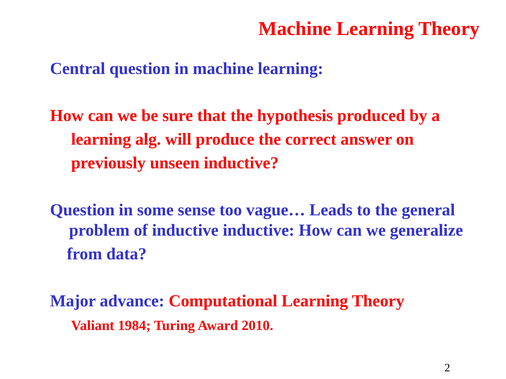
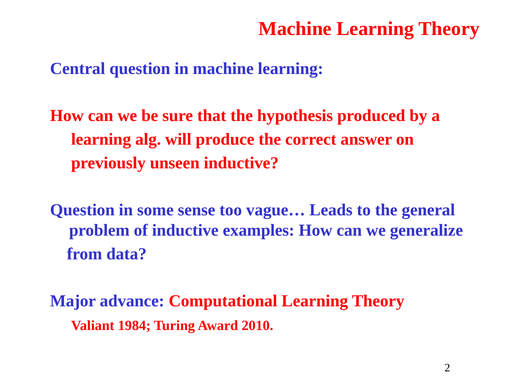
inductive inductive: inductive -> examples (259, 231)
